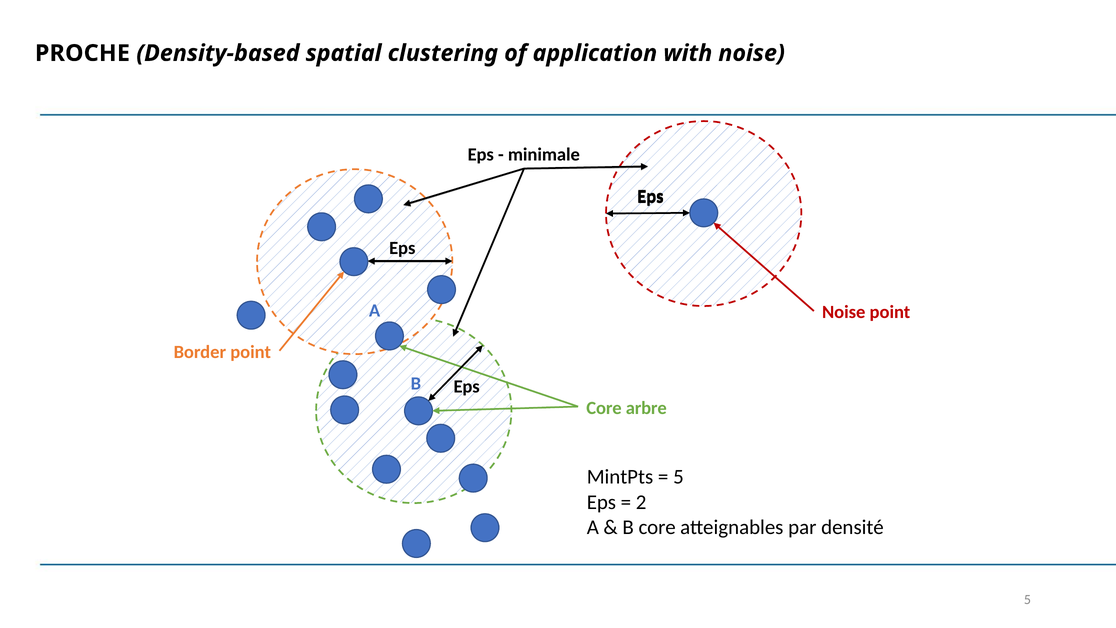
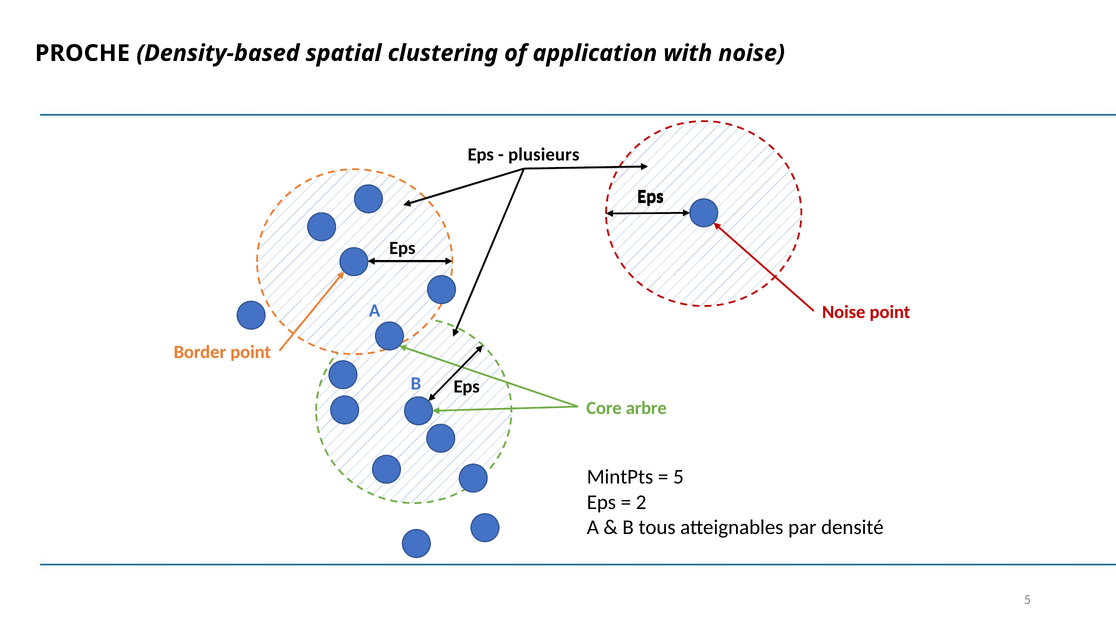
minimale: minimale -> plusieurs (544, 155)
B core: core -> tous (657, 527)
